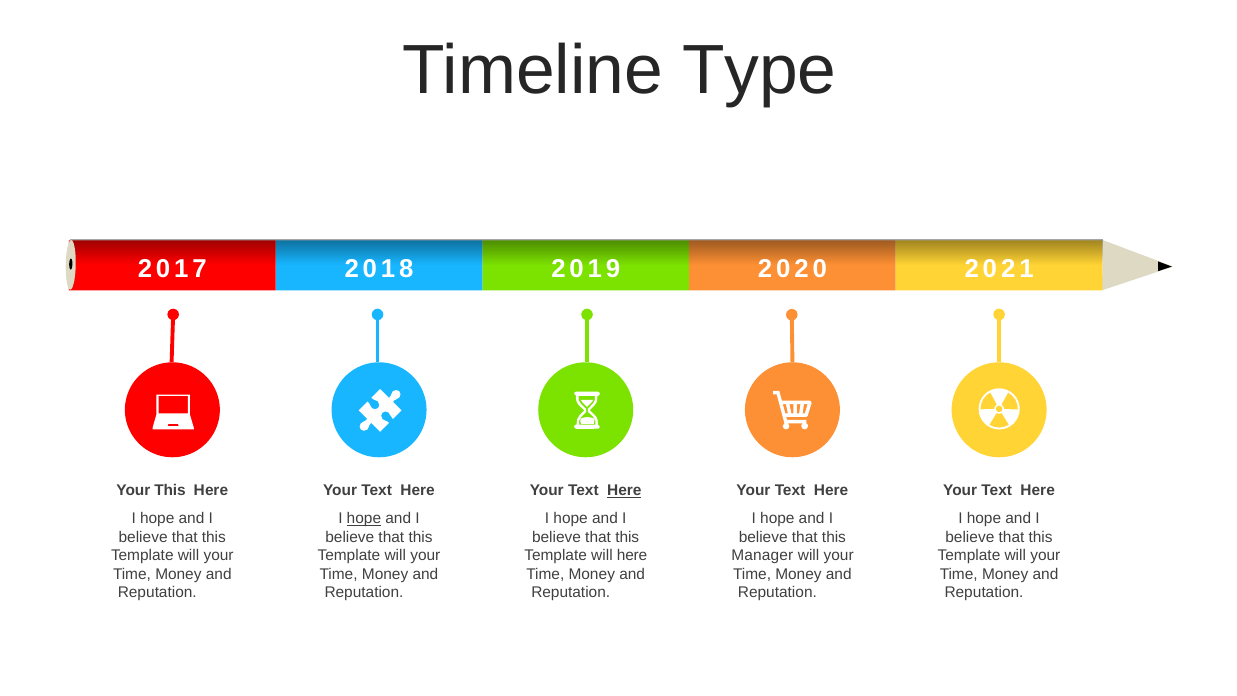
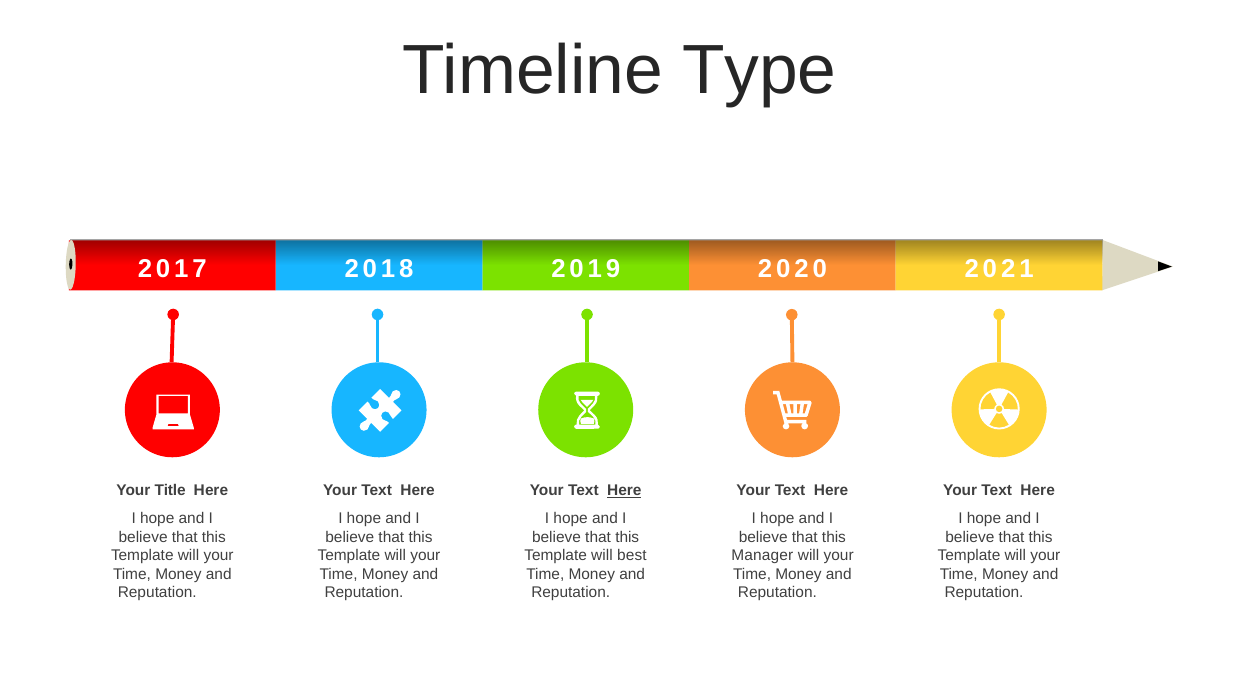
Your This: This -> Title (170, 490)
hope underline: present -> none (364, 518)
will here: here -> best (632, 556)
